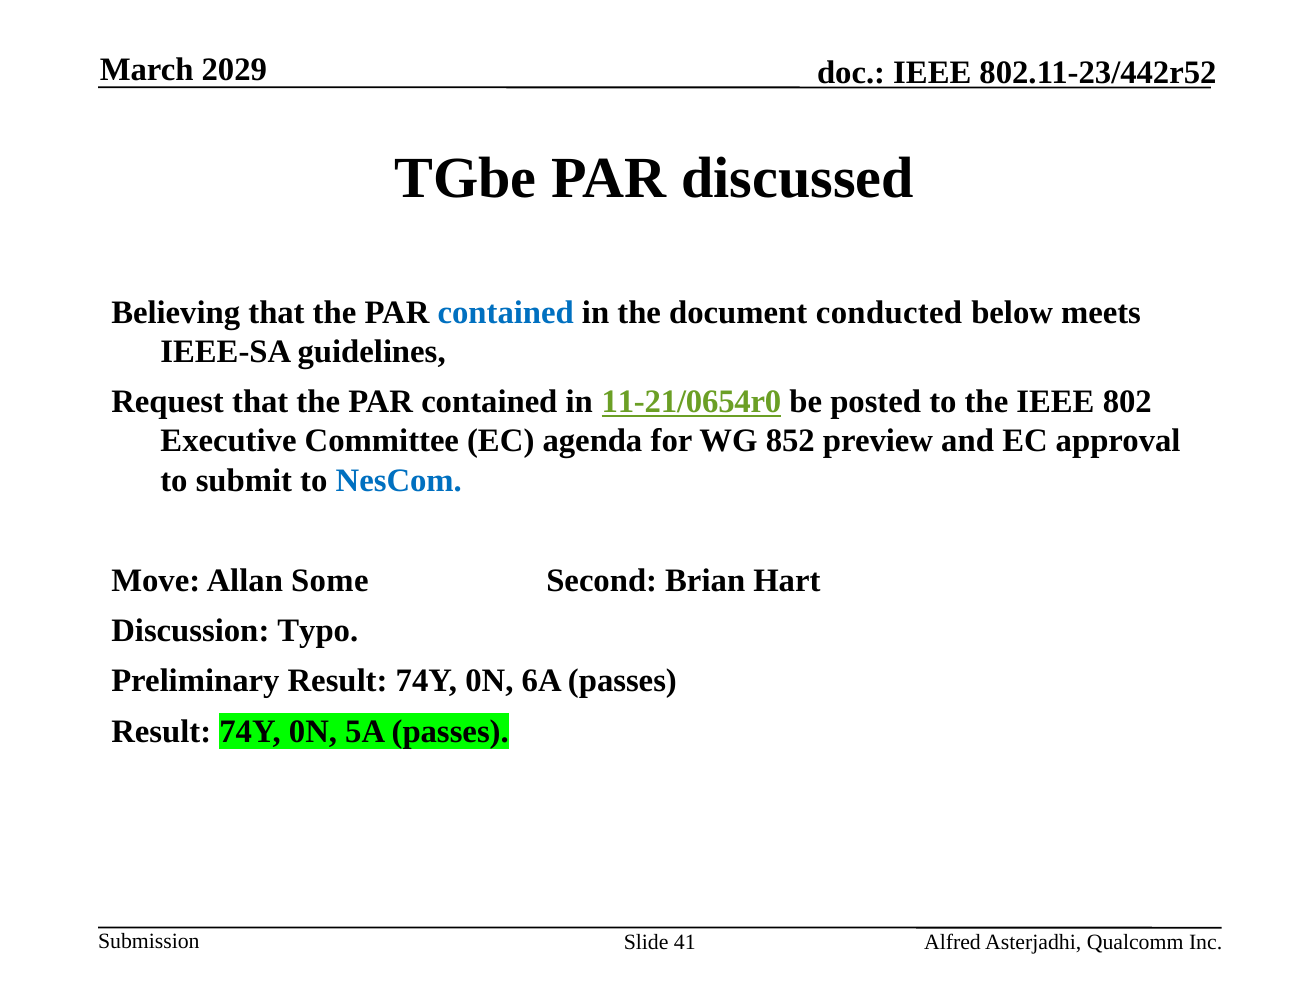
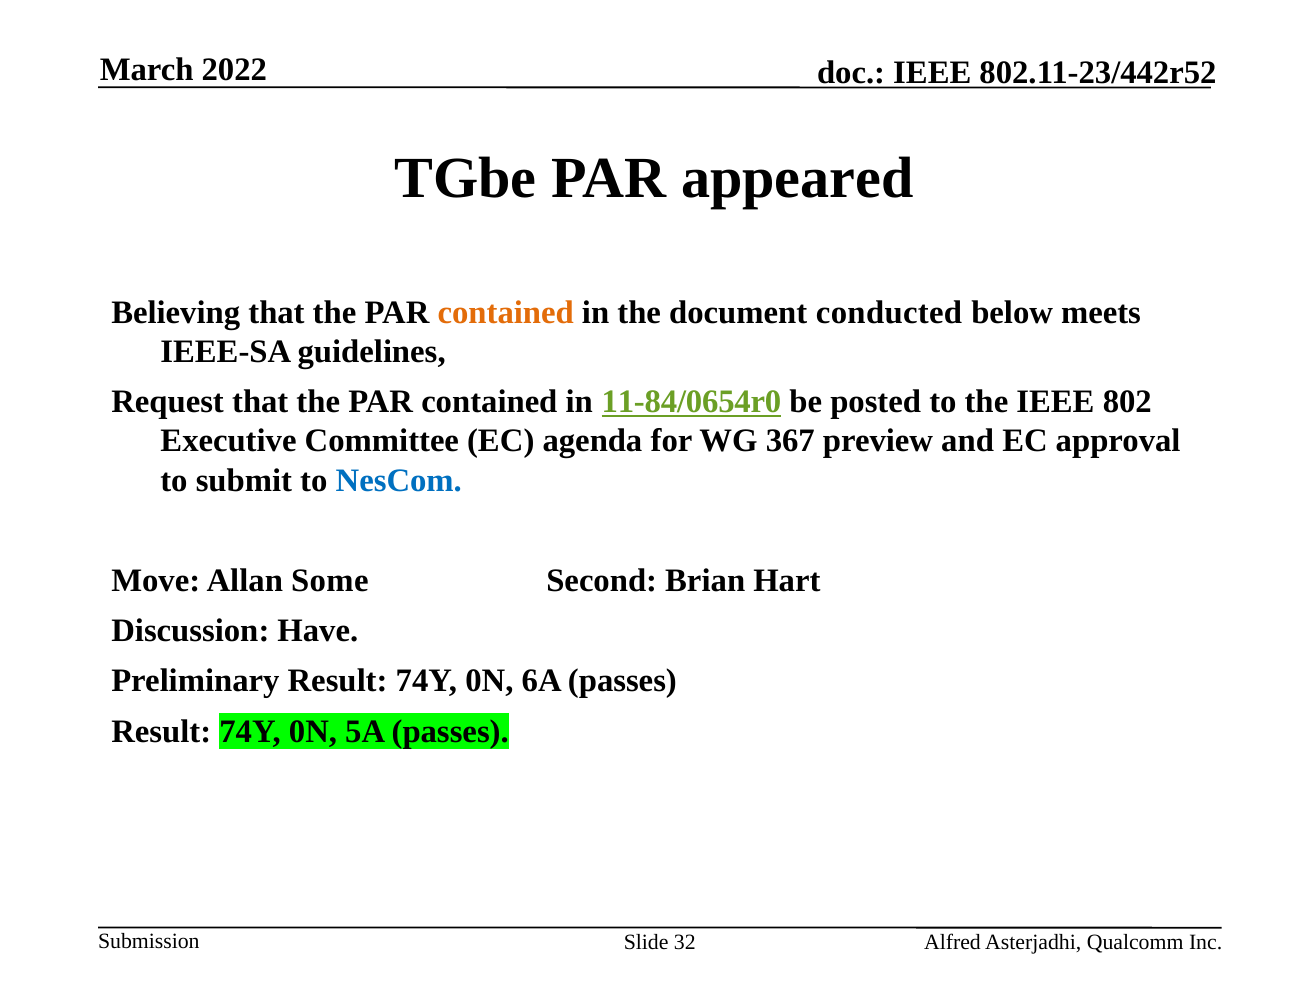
2029: 2029 -> 2022 (234, 69)
discussed: discussed -> appeared (797, 178)
contained colour: blue -> orange (506, 312)
11-21/0654r0: 11-21/0654r0 -> 11-84/0654r0 (691, 402)
852: 852 -> 367 (790, 441)
Typo: Typo -> Have (318, 631)
41: 41 -> 32 (685, 942)
